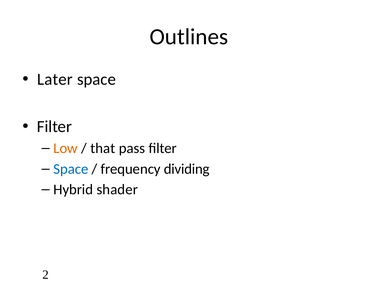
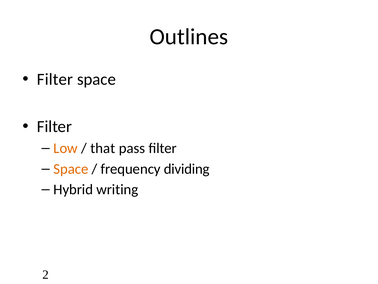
Later: Later -> Filter (55, 79)
Space colour: blue -> orange (71, 169)
shader: shader -> writing (117, 189)
